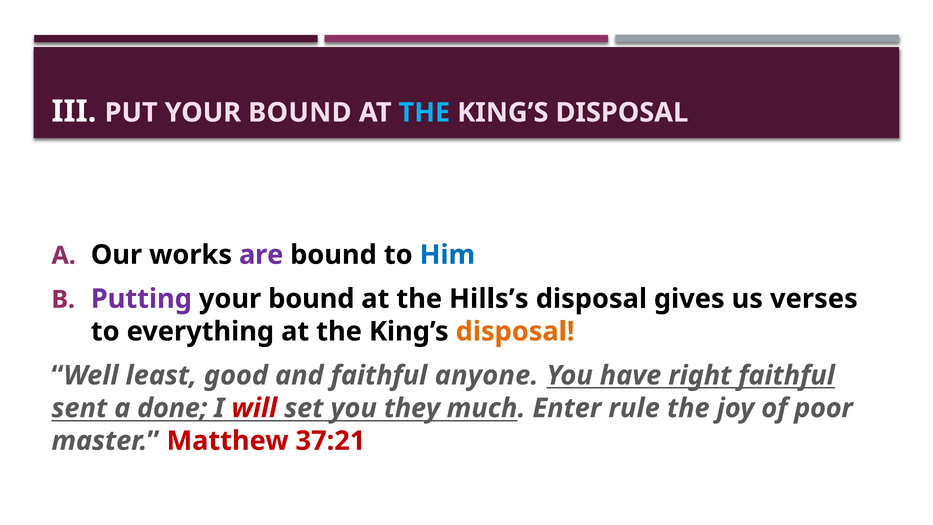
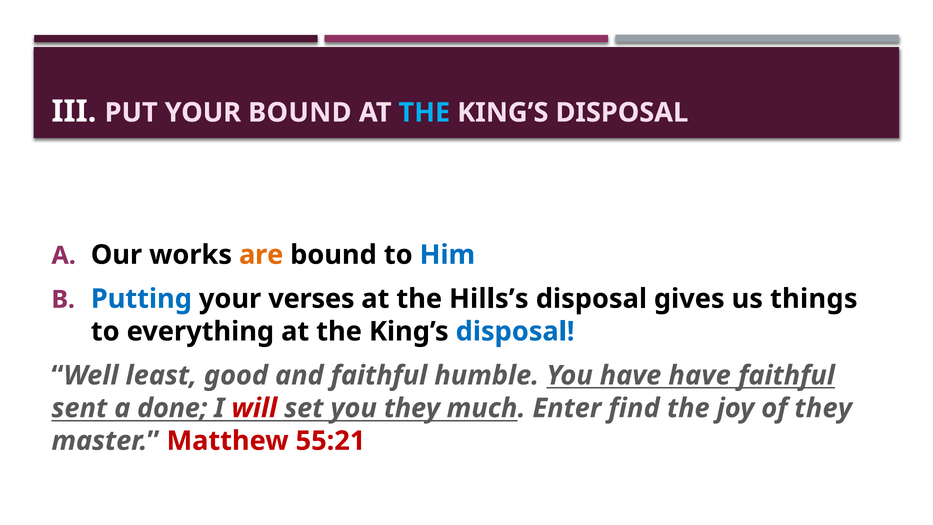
are colour: purple -> orange (261, 255)
Putting colour: purple -> blue (141, 299)
bound: bound -> verses (311, 299)
verses: verses -> things (814, 299)
disposal colour: orange -> blue (515, 331)
anyone: anyone -> humble (487, 375)
have right: right -> have (700, 375)
rule: rule -> find (634, 408)
of poor: poor -> they (823, 408)
37:21: 37:21 -> 55:21 (330, 441)
